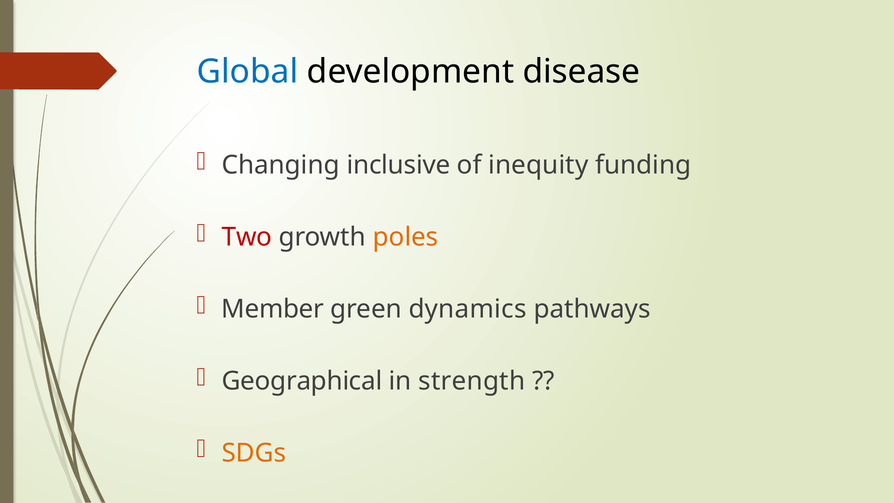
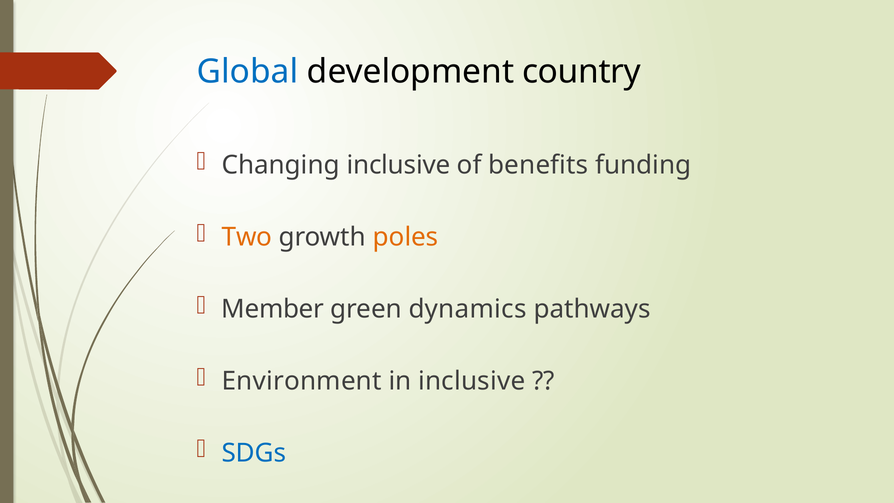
disease: disease -> country (582, 72)
inequity: inequity -> benefits (538, 165)
Two colour: red -> orange (247, 237)
Geographical: Geographical -> Environment (302, 381)
in strength: strength -> inclusive (472, 381)
SDGs colour: orange -> blue (254, 453)
